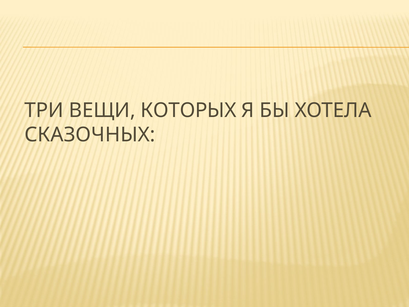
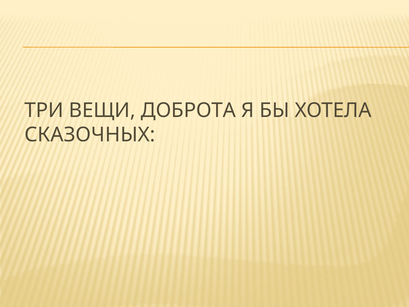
КОТОРЫХ: КОТОРЫХ -> ДОБРОТА (188, 110)
